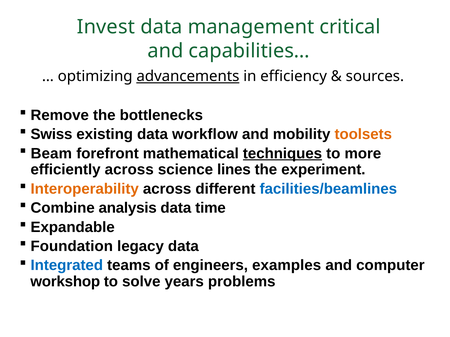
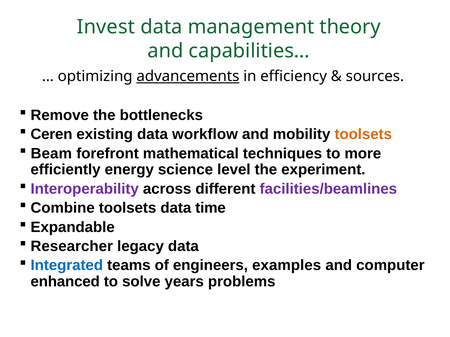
critical: critical -> theory (350, 27)
Swiss: Swiss -> Ceren (51, 134)
techniques underline: present -> none (282, 154)
efficiently across: across -> energy (129, 170)
lines: lines -> level (234, 170)
Interoperability colour: orange -> purple (85, 189)
facilities/beamlines colour: blue -> purple (328, 189)
Combine analysis: analysis -> toolsets (128, 208)
Foundation: Foundation -> Researcher (72, 247)
workshop: workshop -> enhanced (65, 282)
